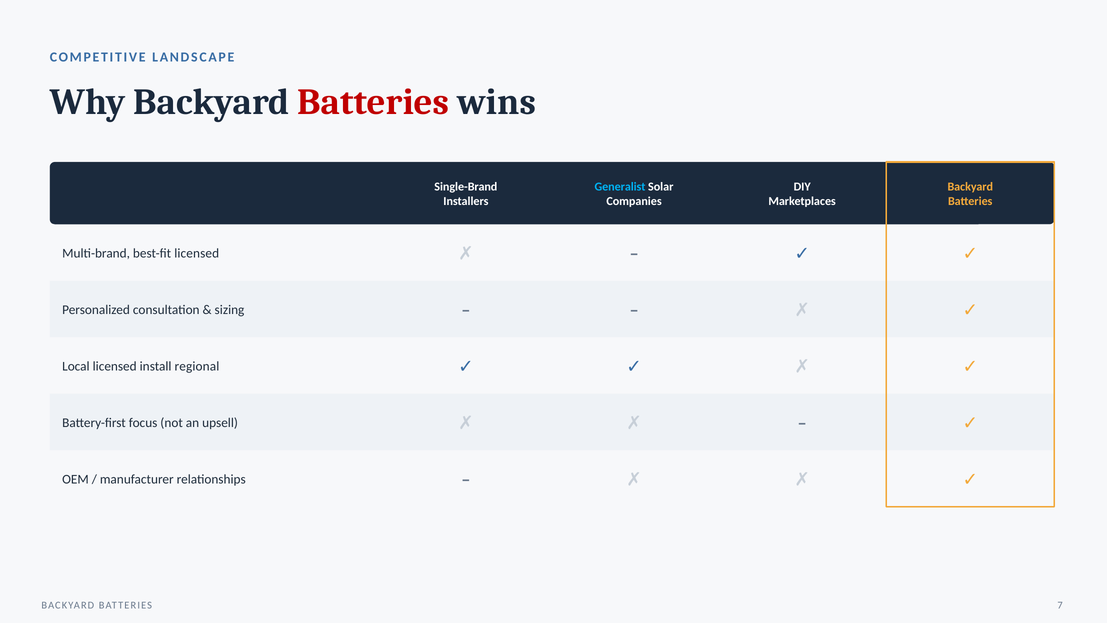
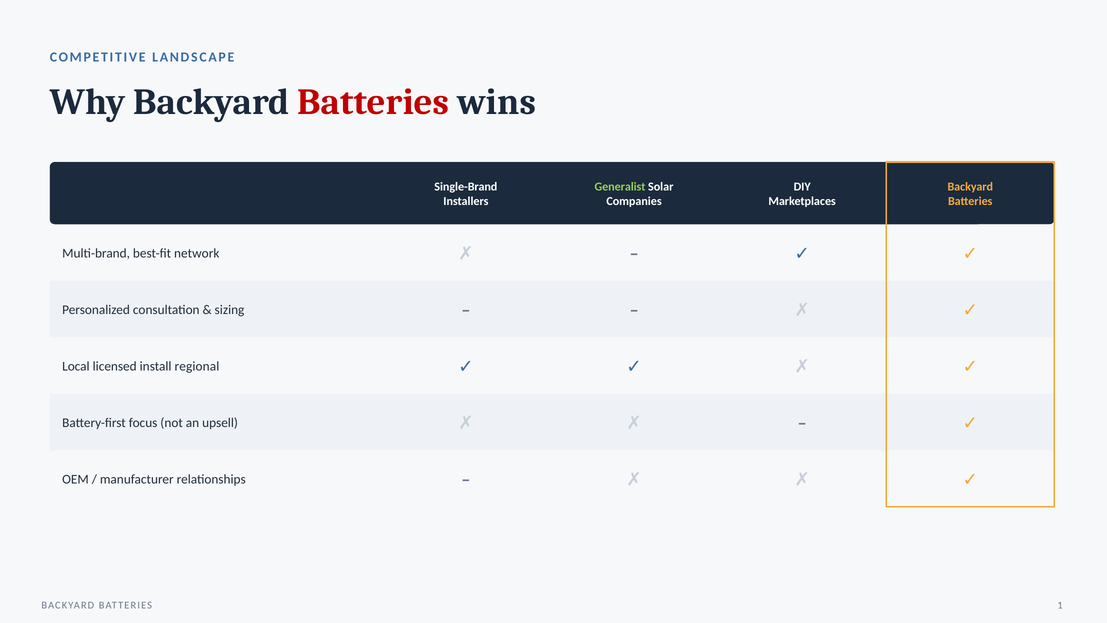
Generalist colour: light blue -> light green (620, 187)
best-fit licensed: licensed -> network (197, 253)
7: 7 -> 1 (1060, 605)
